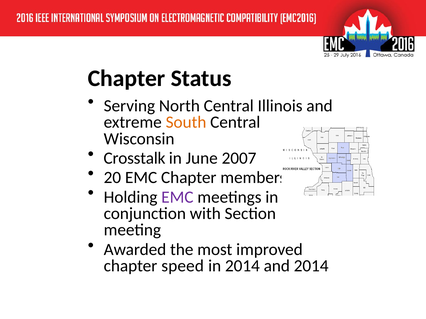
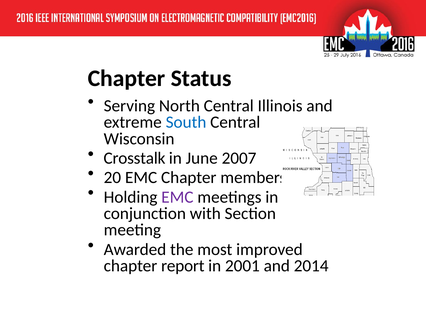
South colour: orange -> blue (186, 122)
speed: speed -> report (183, 266)
in 2014: 2014 -> 2001 (242, 266)
